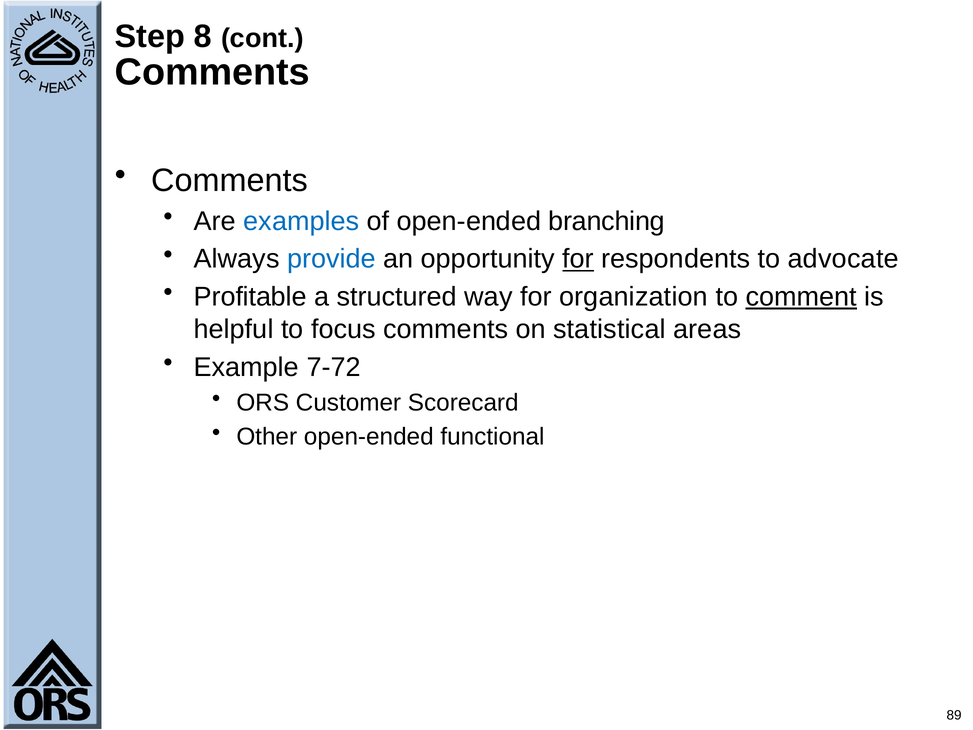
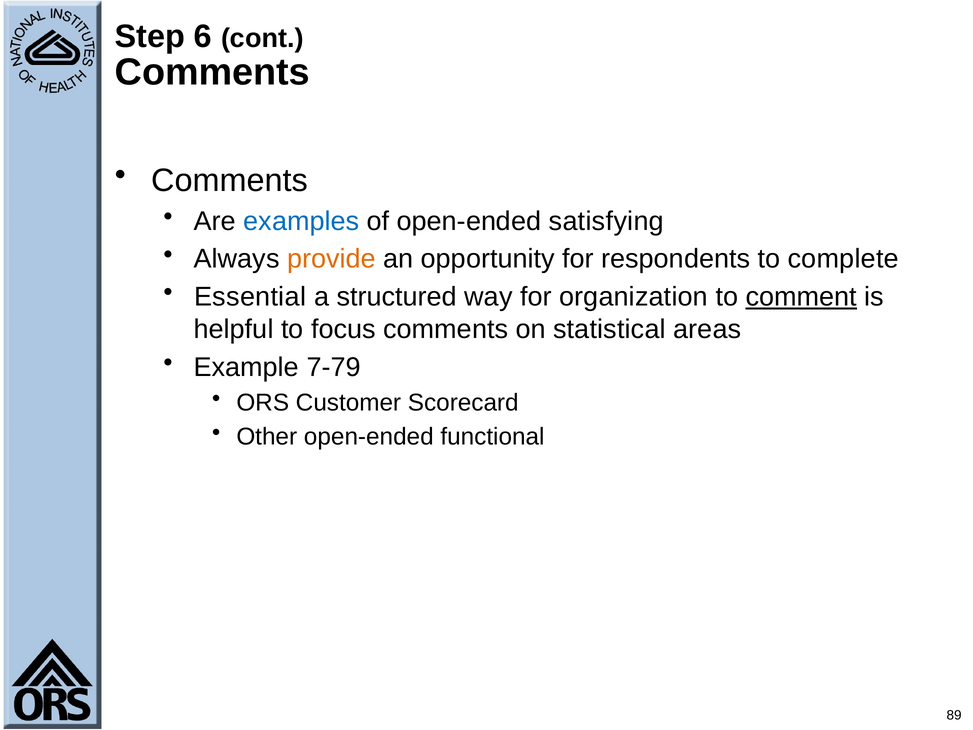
8: 8 -> 6 (203, 36)
branching: branching -> satisfying (606, 221)
provide colour: blue -> orange (331, 259)
for underline: present -> none (578, 259)
advocate: advocate -> complete (843, 259)
Profitable: Profitable -> Essential (250, 297)
7-72: 7-72 -> 7-79 (334, 367)
